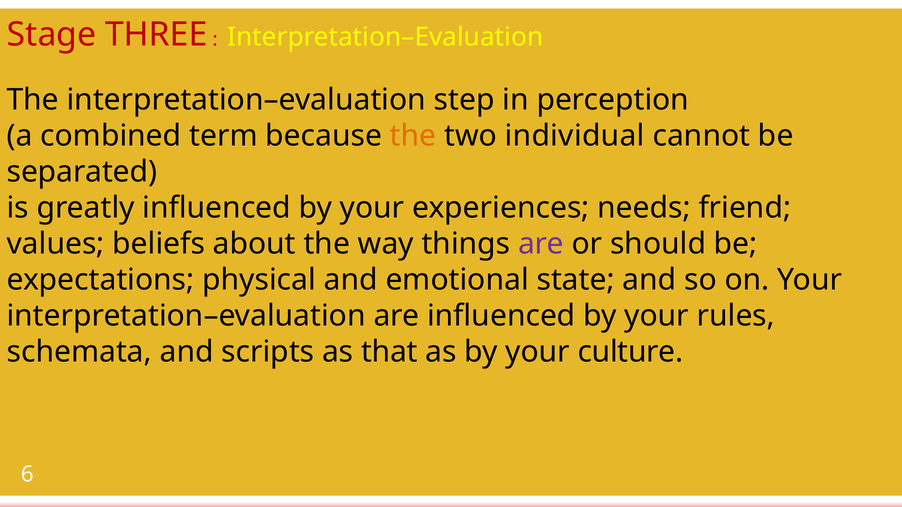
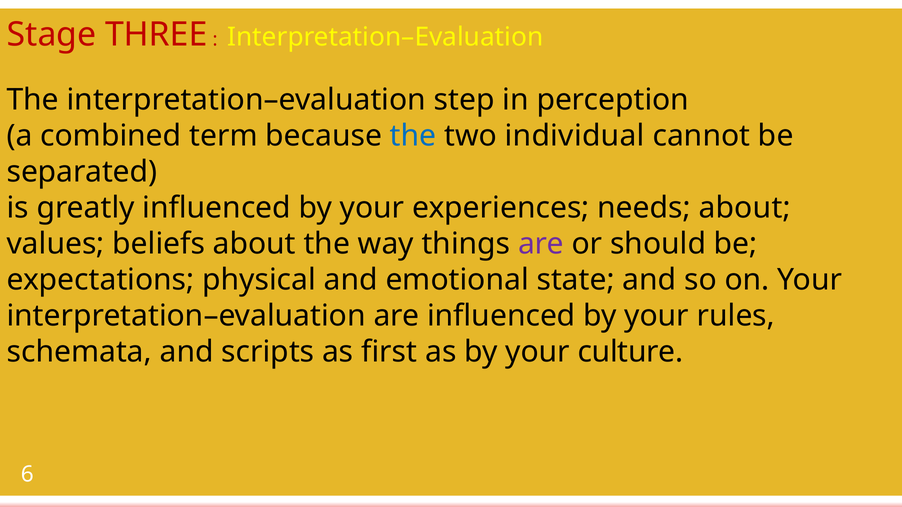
the colour: orange -> blue (413, 136)
needs friend: friend -> about (745, 208)
that: that -> first (389, 352)
